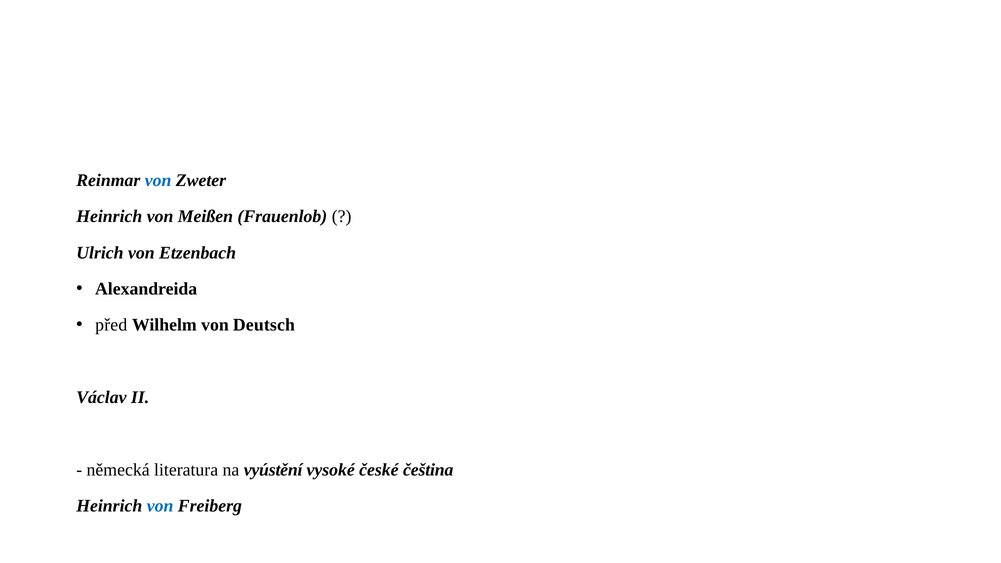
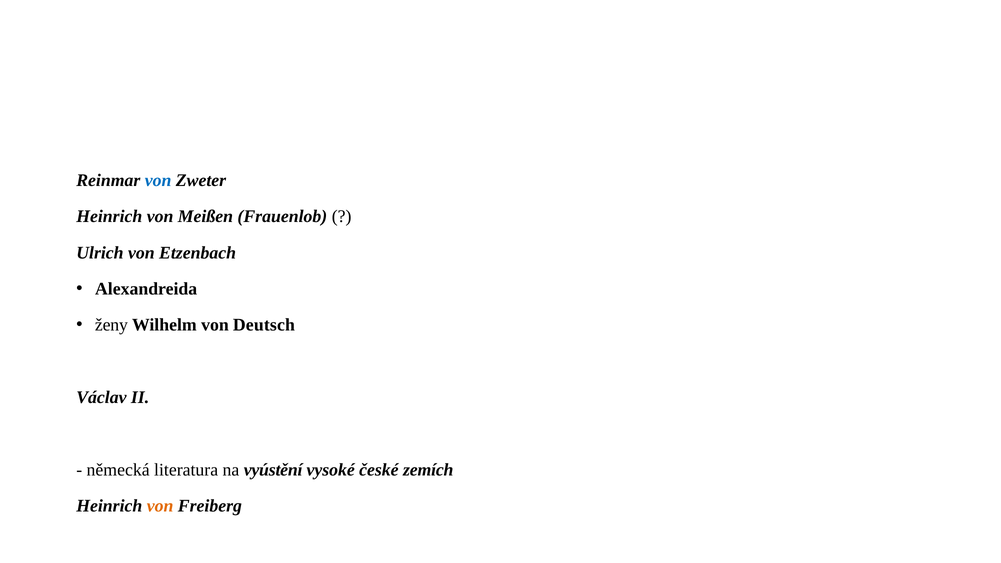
před: před -> ženy (111, 325)
čeština: čeština -> zemích (428, 470)
von colour: blue -> orange (160, 506)
